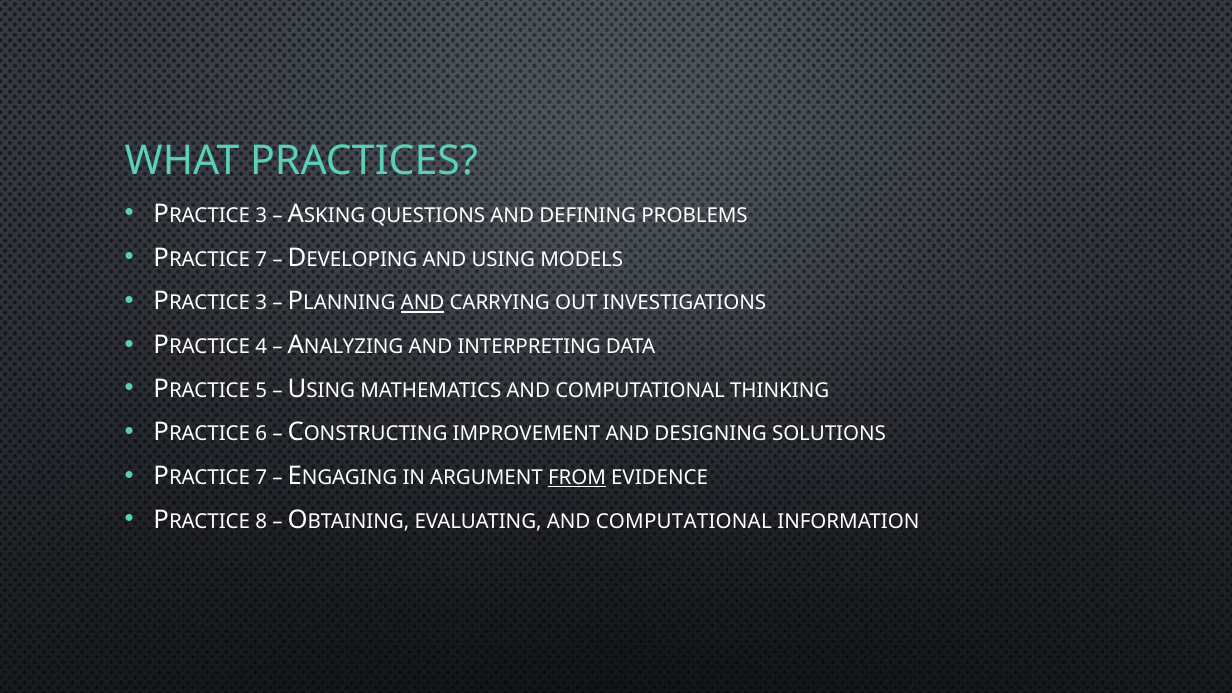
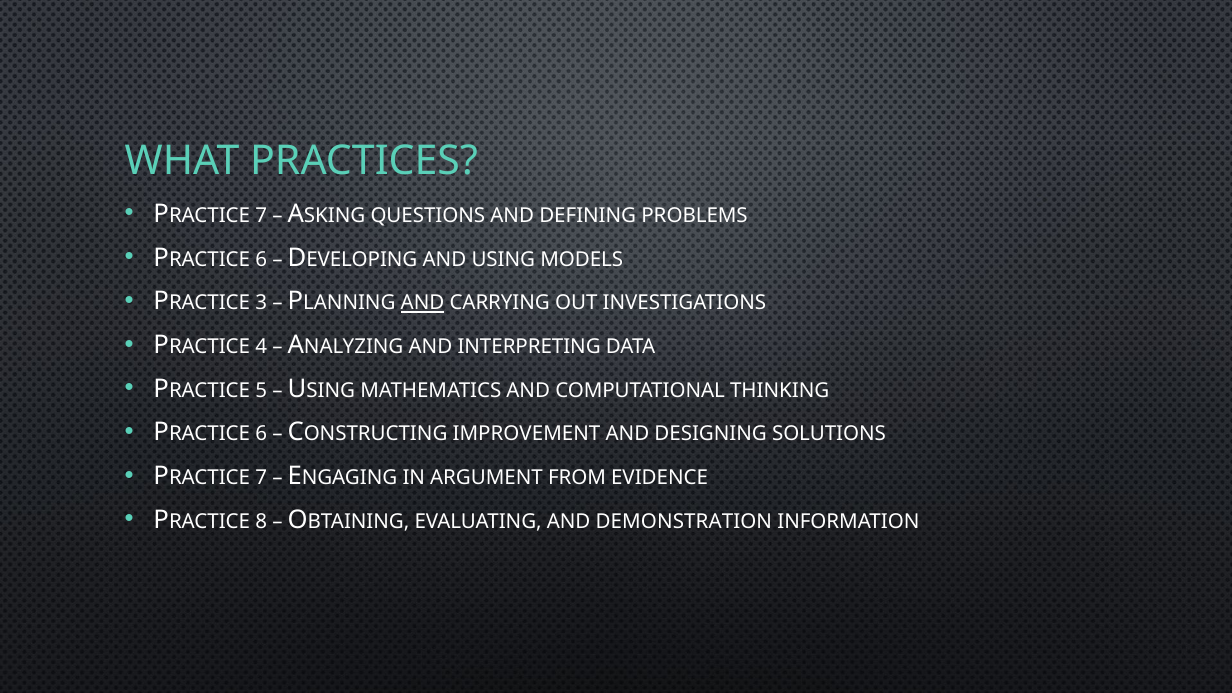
3: 3 -> 7 (261, 216)
7: 7 -> 6 (261, 259)
FROM underline: present -> none (577, 478)
EVALUATING AND COMPUTATIONAL: COMPUTATIONAL -> DEMONSTRATION (684, 521)
